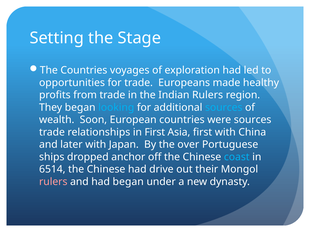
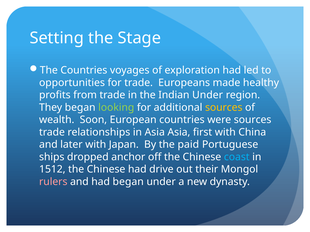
Indian Rulers: Rulers -> Under (208, 95)
looking colour: light blue -> light green (116, 108)
sources colour: light blue -> yellow (224, 108)
in First: First -> Asia (155, 132)
over: over -> paid (188, 145)
6514: 6514 -> 1512 (52, 170)
